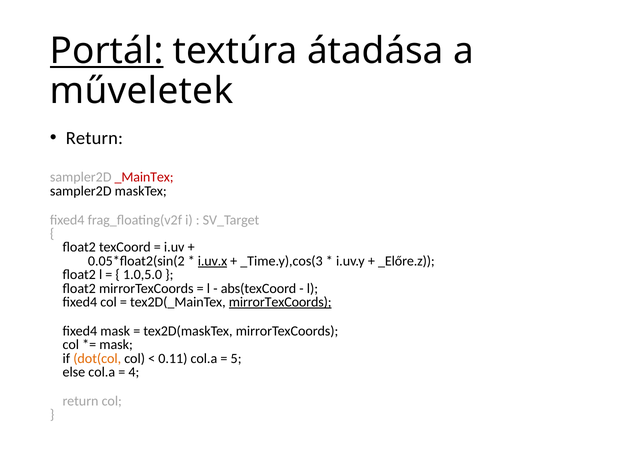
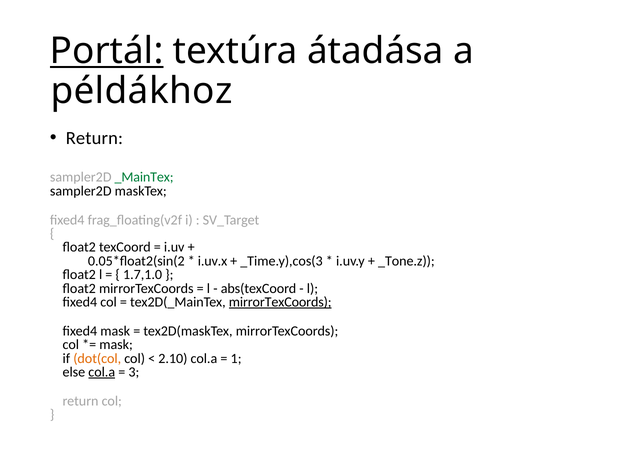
műveletek: műveletek -> példákhoz (142, 91)
_MainTex colour: red -> green (144, 177)
i.uv.x underline: present -> none (213, 261)
_Előre.z: _Előre.z -> _Tone.z (406, 261)
1.0,5.0: 1.0,5.0 -> 1.7,1.0 (143, 274)
0.11: 0.11 -> 2.10 (173, 358)
5: 5 -> 1 (236, 358)
col.a underline: none -> present (102, 372)
4: 4 -> 3 (134, 372)
